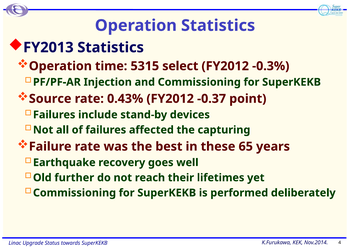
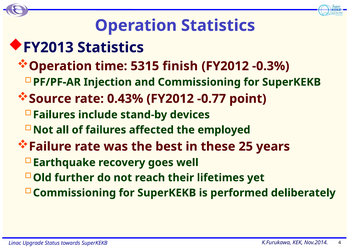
select: select -> finish (180, 66)
-0.37: -0.37 -> -0.77 (212, 99)
capturing: capturing -> employed (224, 130)
65: 65 -> 25 (246, 146)
